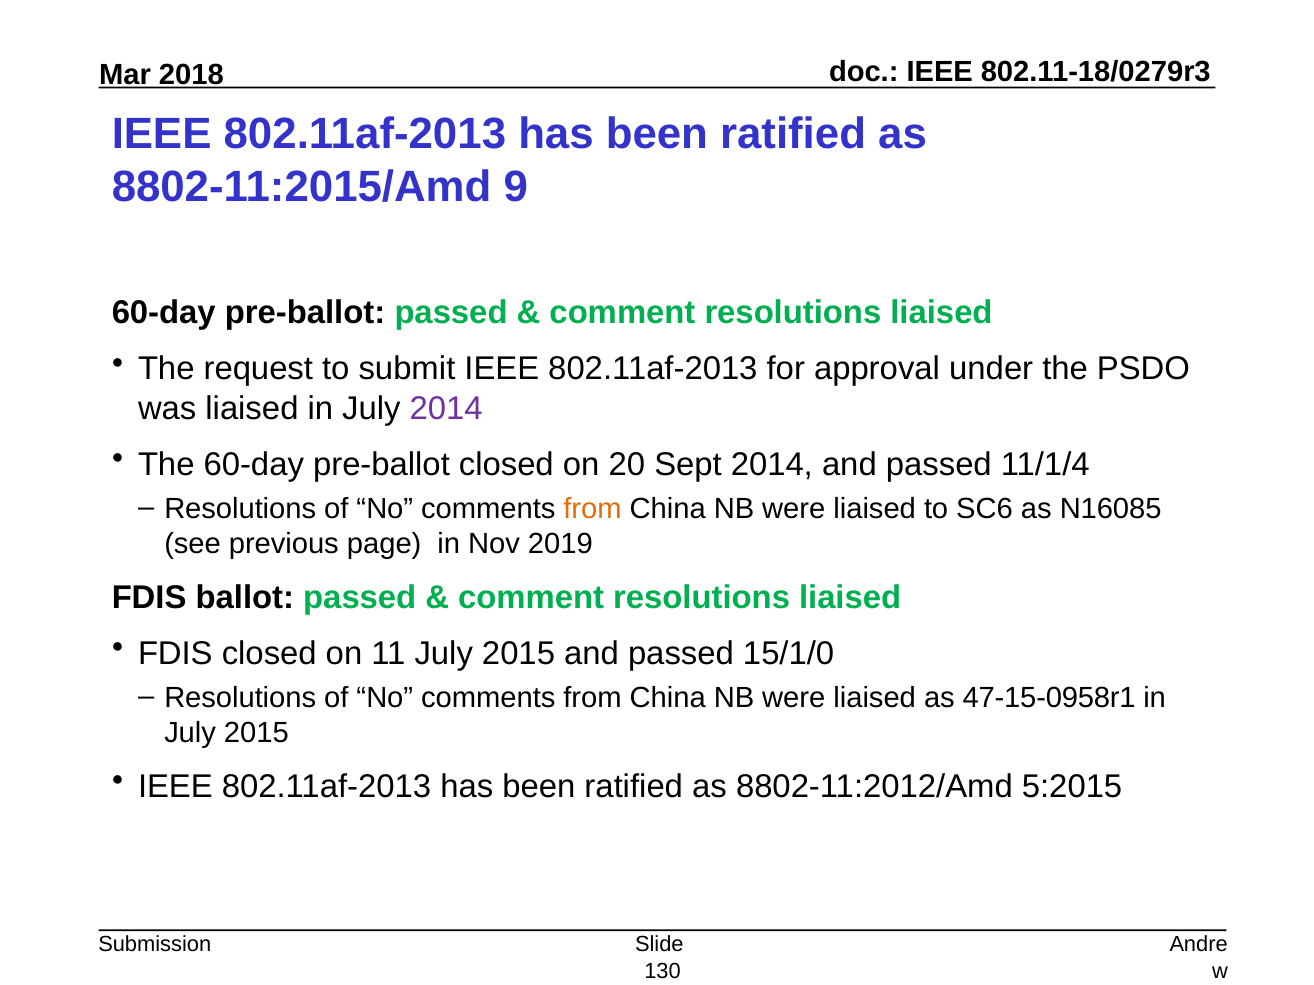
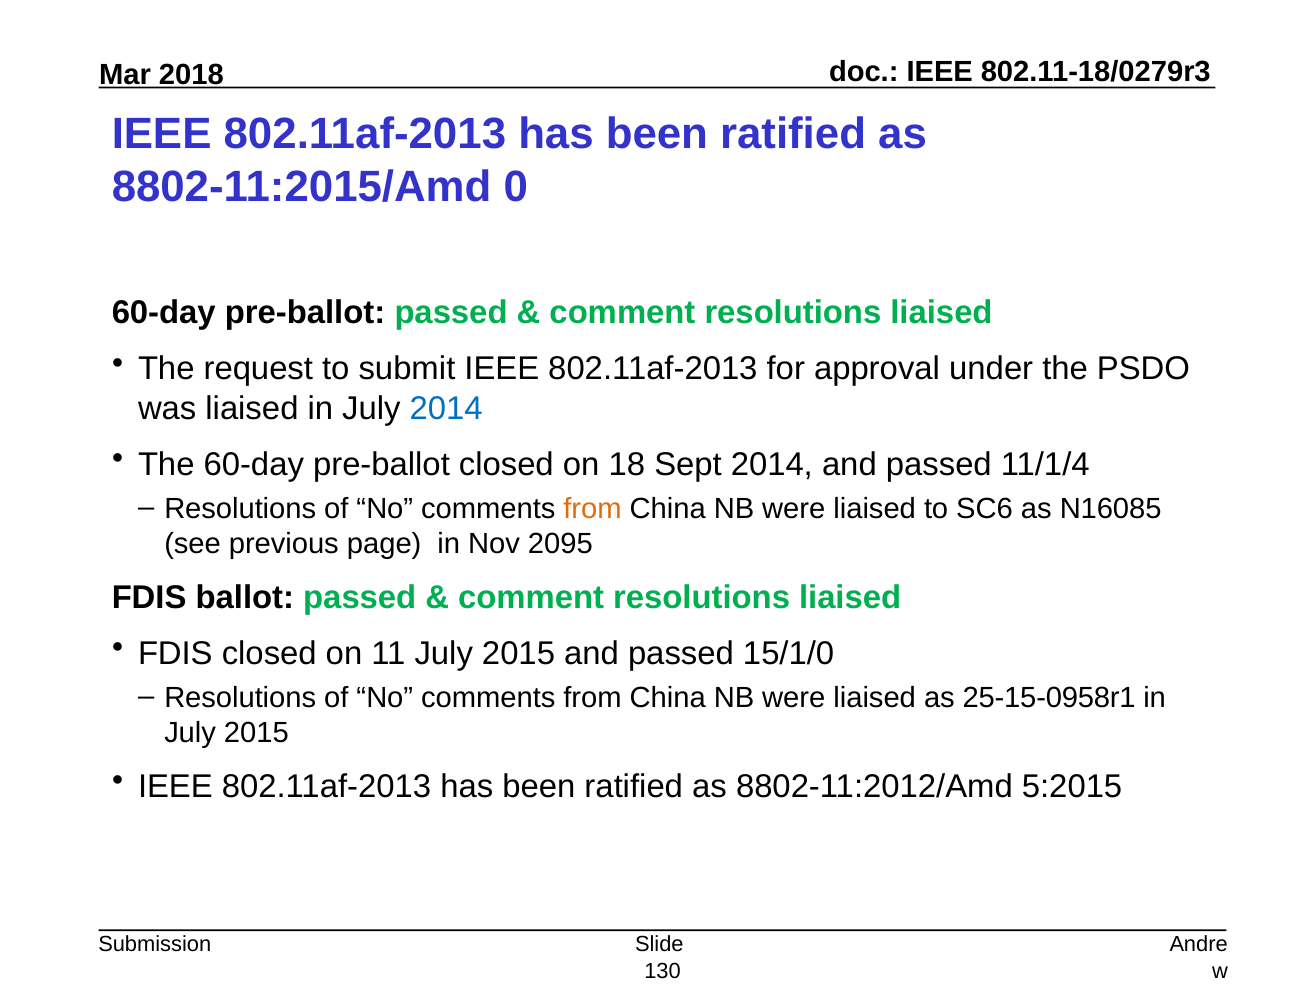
9: 9 -> 0 (516, 187)
2014 colour: purple -> blue (446, 409)
20: 20 -> 18 (627, 464)
2019: 2019 -> 2095 (560, 544)
47-15-0958r1: 47-15-0958r1 -> 25-15-0958r1 (1049, 698)
